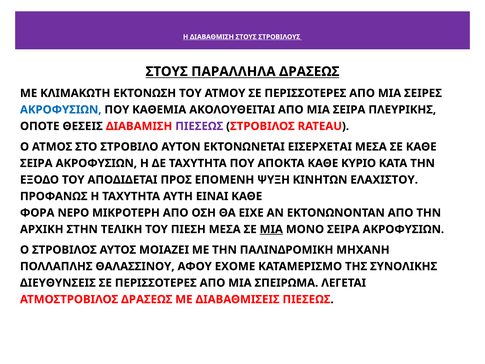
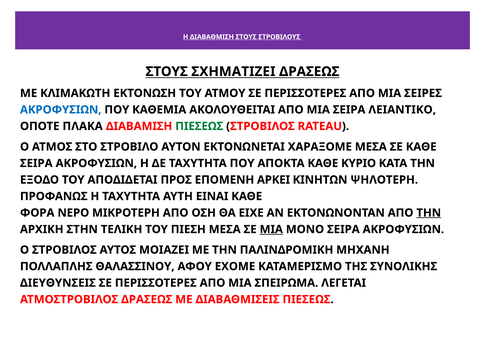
ΠΑΡΑΛΛΗΛΑ: ΠΑΡΑΛΛΗΛΑ -> ΣΧΗΜΑΤΙΖΕΙ (233, 72)
ΠΛΕΥΡΙΚΗΣ: ΠΛΕΥΡΙΚΗΣ -> ΛΕΙΑΝΤΙΚΟ (402, 110)
ΘΕΣΕΙΣ: ΘΕΣΕΙΣ -> ΠΛΑΚΑ (83, 126)
ΠΙΕΣΕΩΣ colour: purple -> green (199, 126)
ΕΙΣΕΡΧΕΤΑΙ: ΕΙΣΕΡΧΕΤΑΙ -> ΧΑΡΑΞΟΜΕ (320, 147)
ΨΥΞΗ: ΨΥΞΗ -> ΑΡΚΕΙ (274, 180)
ΕΛΑΧΙΣΤΟΥ: ΕΛΑΧΙΣΤΟΥ -> ΨΗΛΟΤΕΡΗ (384, 180)
ΤΗΝ underline: none -> present (429, 213)
